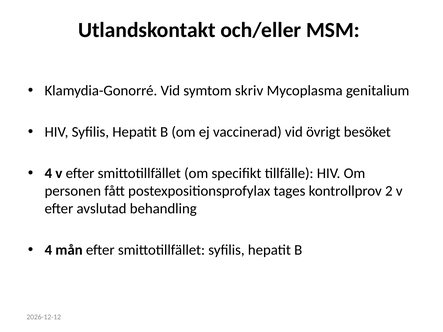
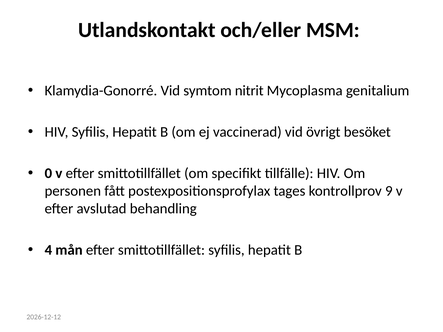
skriv: skriv -> nitrit (249, 91)
4: 4 -> 0 (48, 173)
2: 2 -> 9 (389, 191)
